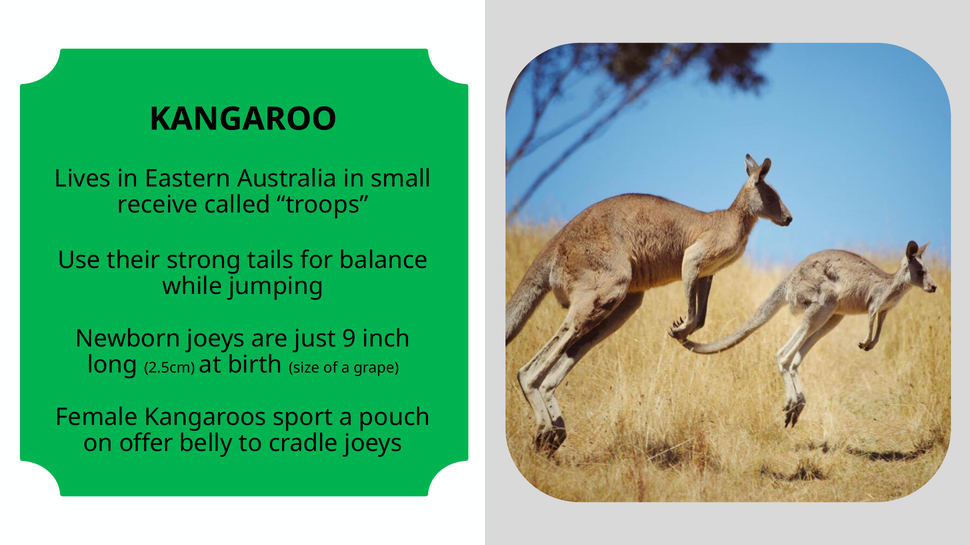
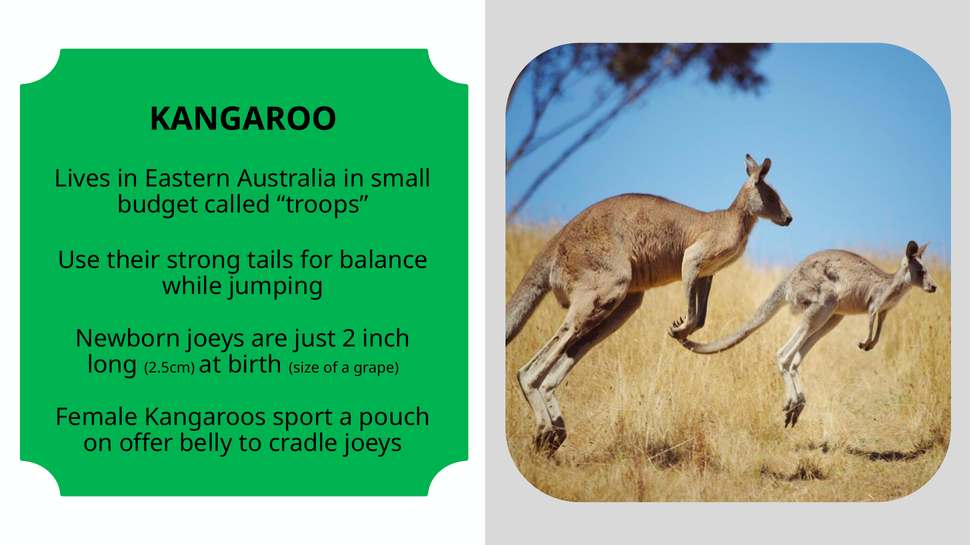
receive: receive -> budget (158, 205)
9: 9 -> 2 (349, 339)
